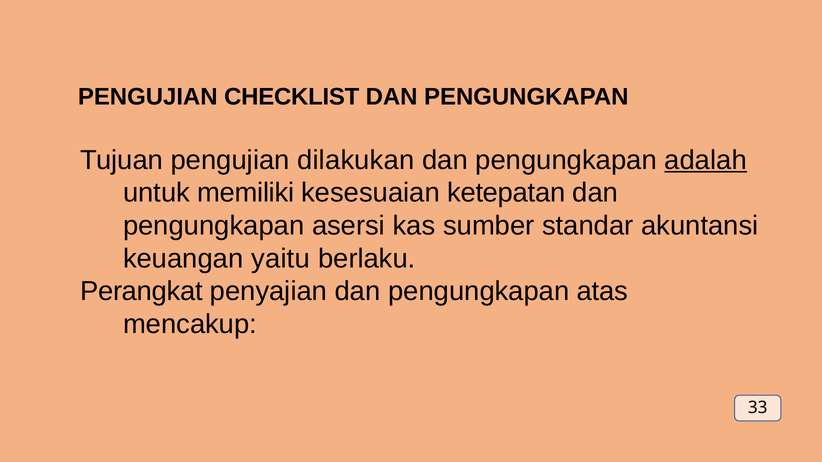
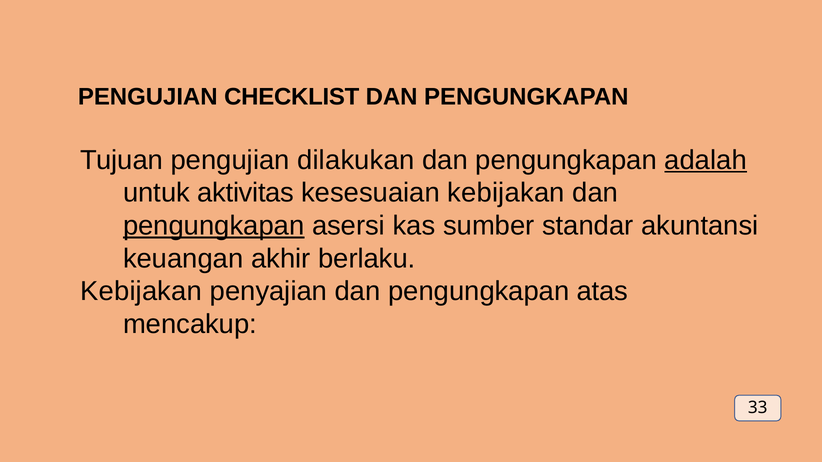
memiliki: memiliki -> aktivitas (246, 193)
kesesuaian ketepatan: ketepatan -> kebijakan (506, 193)
pengungkapan underline: none -> present (214, 226)
yaitu: yaitu -> akhir (281, 259)
Perangkat: Perangkat -> Kebijakan (141, 292)
